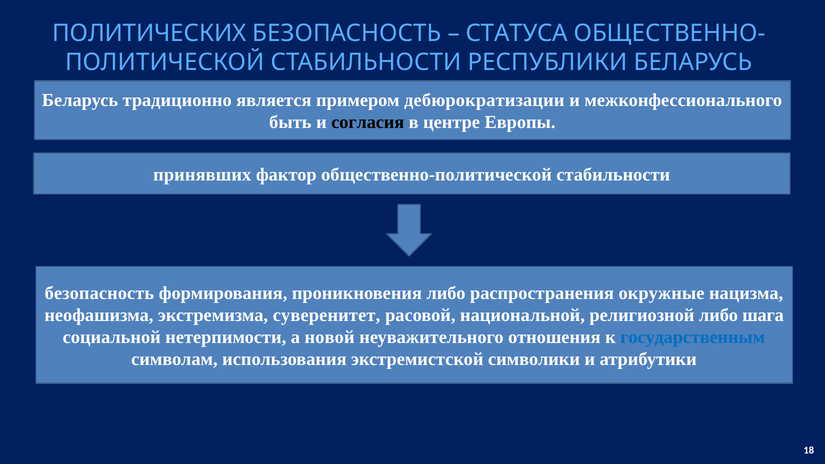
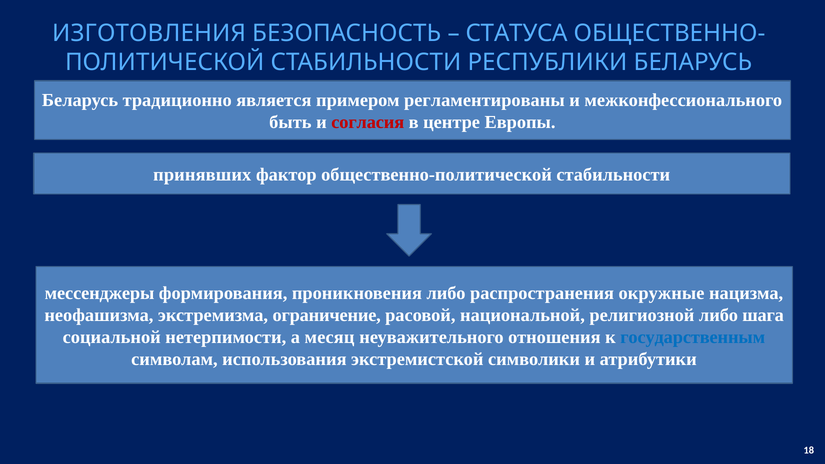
ПОЛИТИЧЕСКИХ: ПОЛИТИЧЕСКИХ -> ИЗГОТОВЛЕНИЯ (149, 33)
дебюрократизации: дебюрократизации -> регламентированы (484, 100)
согласия colour: black -> red (368, 122)
безопасность: безопасность -> мессенджеры (100, 293)
суверенитет: суверенитет -> ограничение (327, 315)
новой: новой -> месяц (330, 337)
